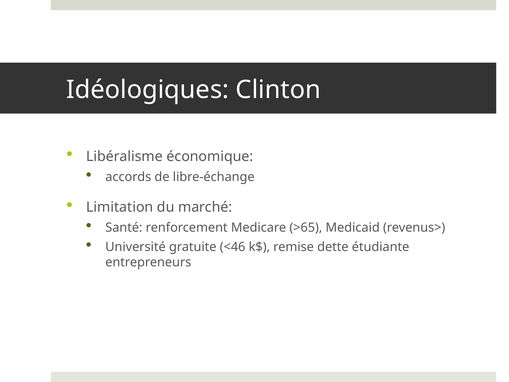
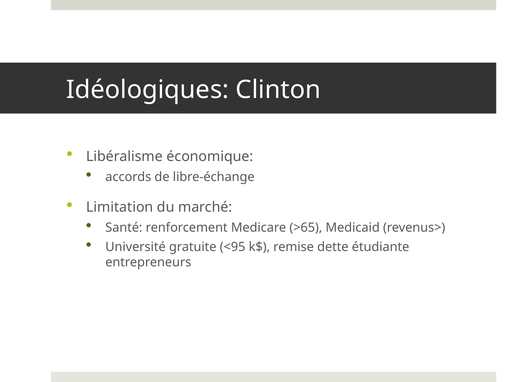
<46: <46 -> <95 (233, 247)
